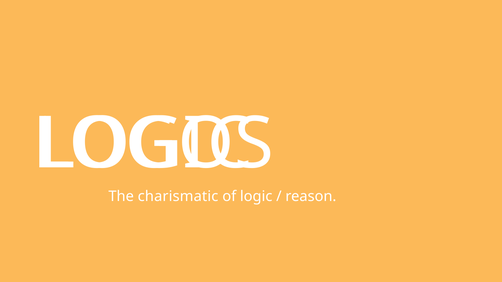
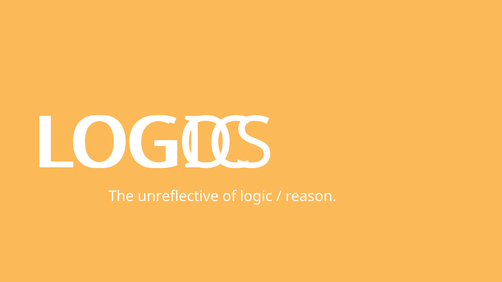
charismatic: charismatic -> unreflective (178, 197)
